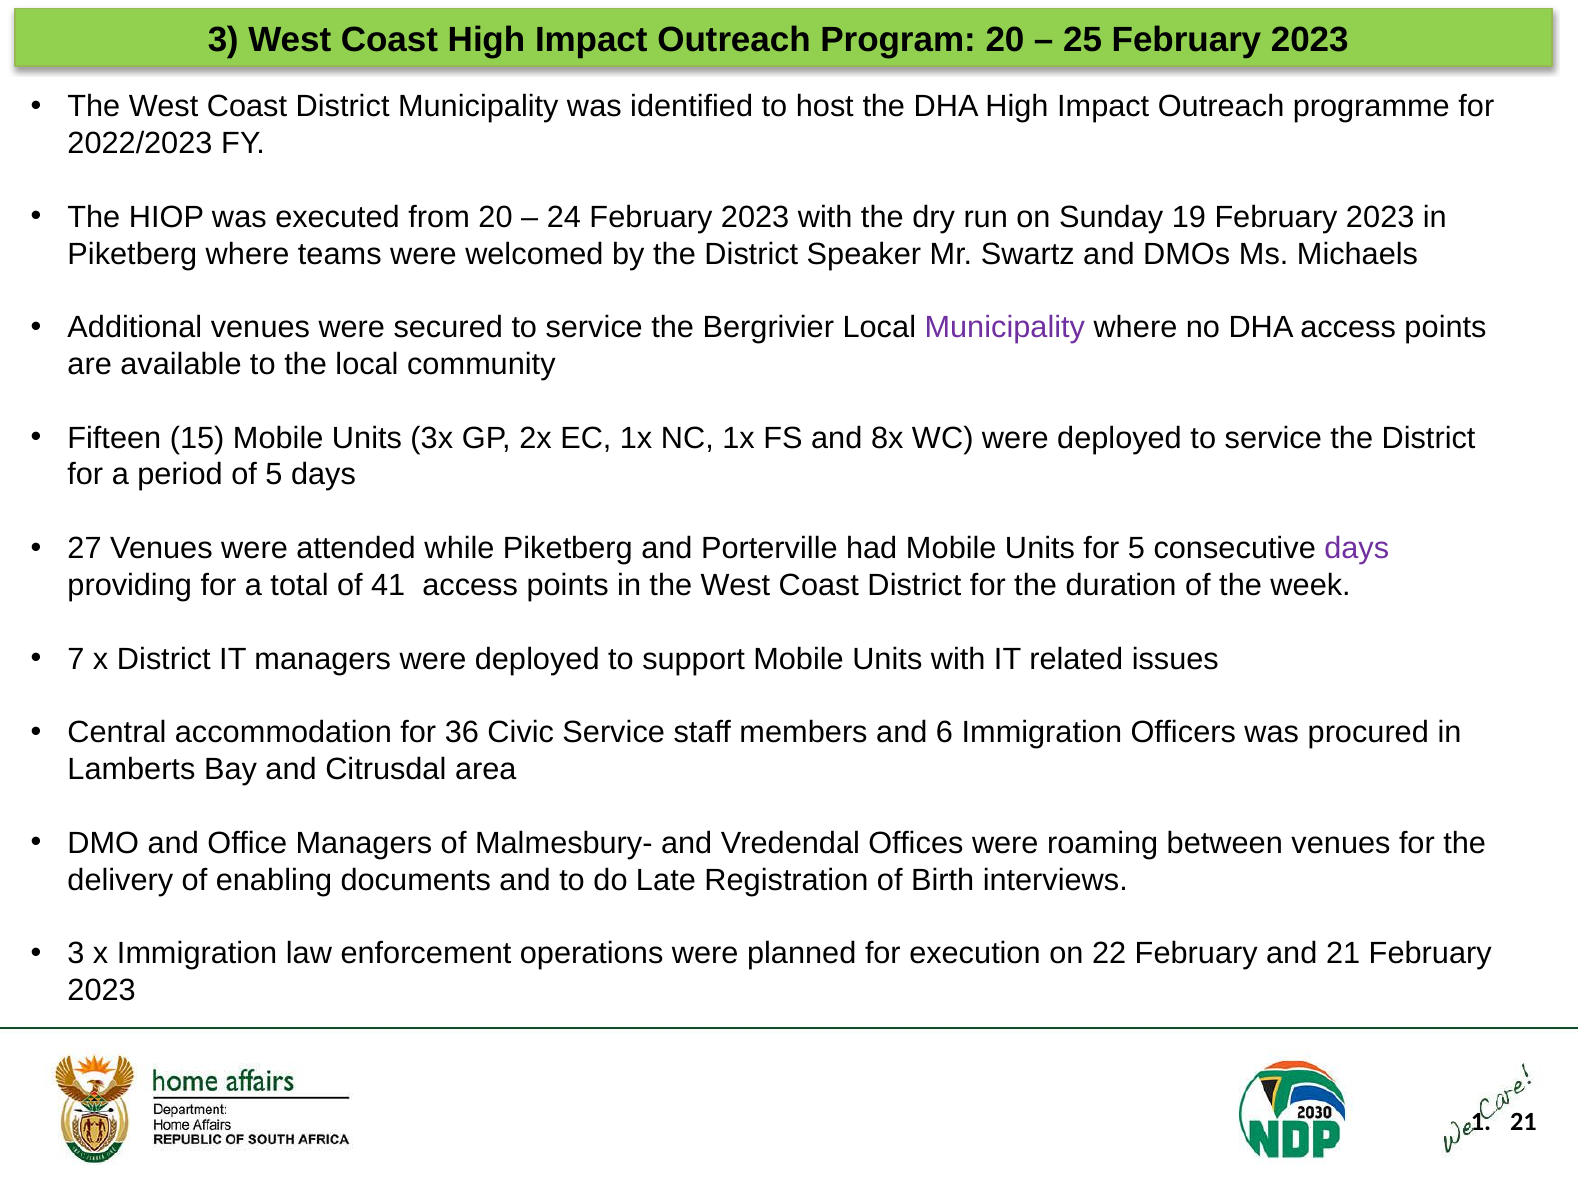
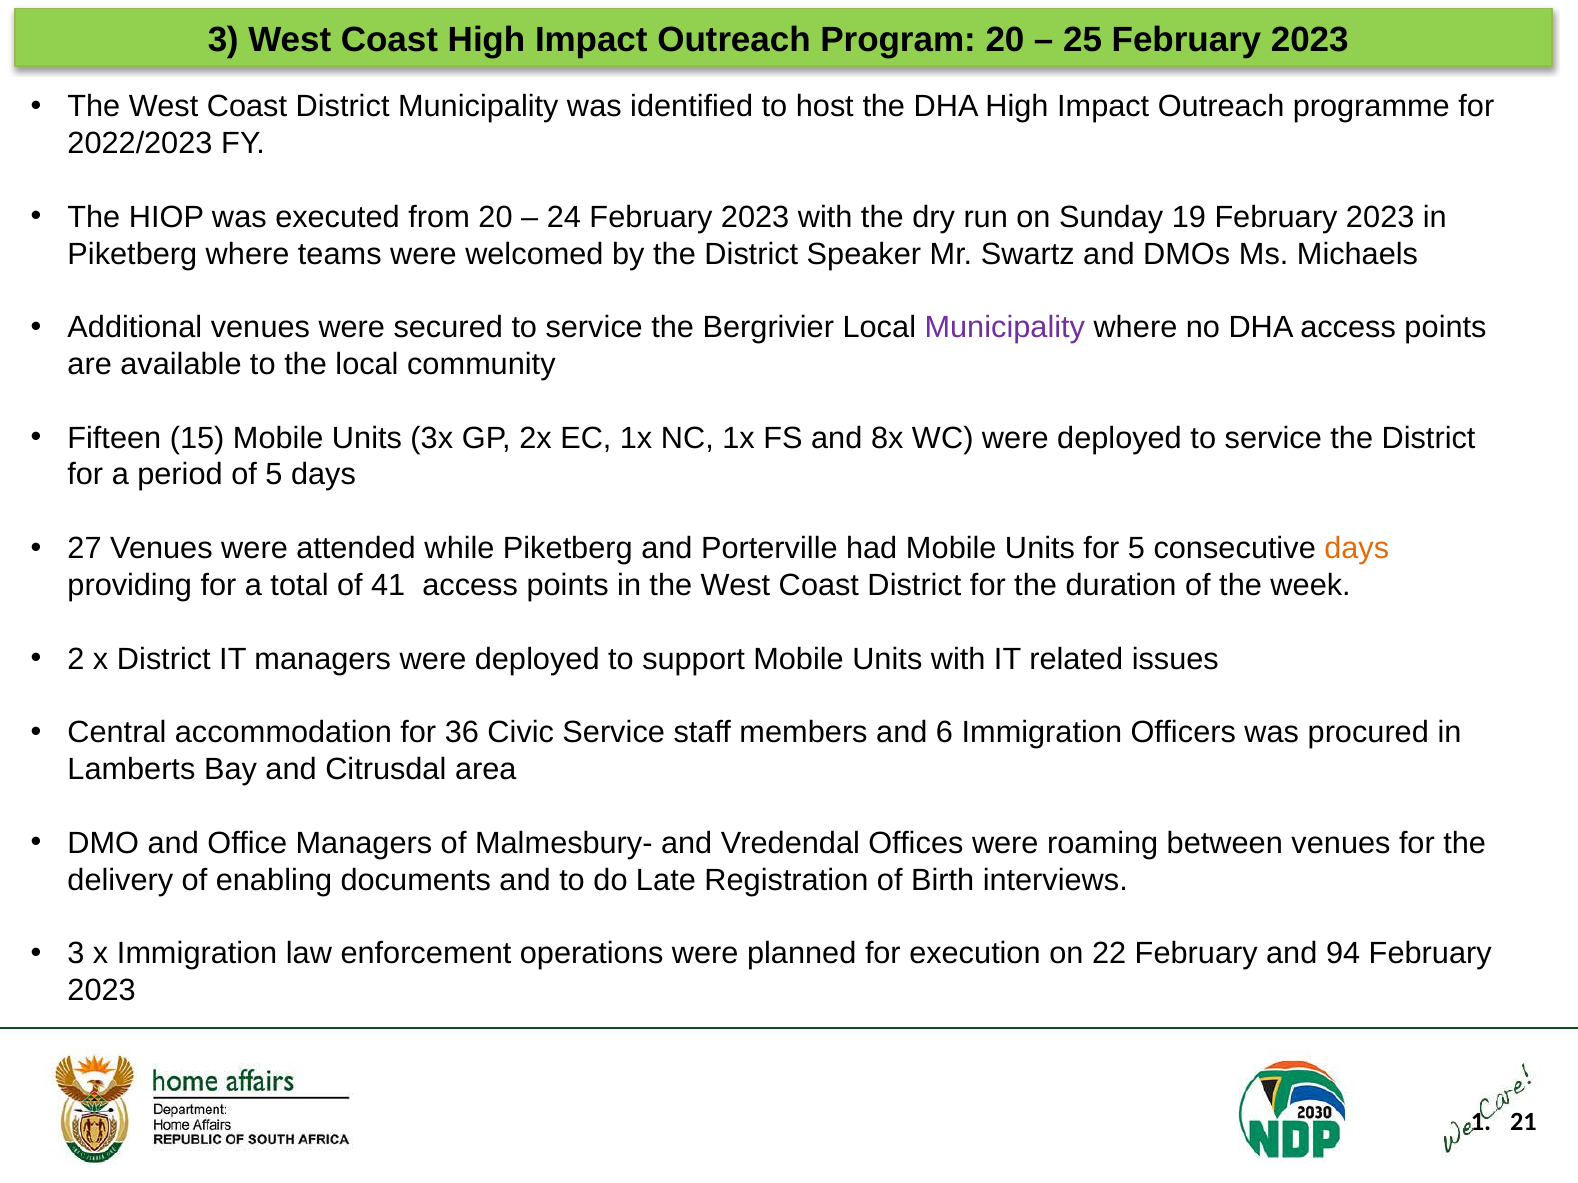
days colour: purple -> orange (1357, 549)
7: 7 -> 2 (76, 659)
and 21: 21 -> 94 (1343, 954)
